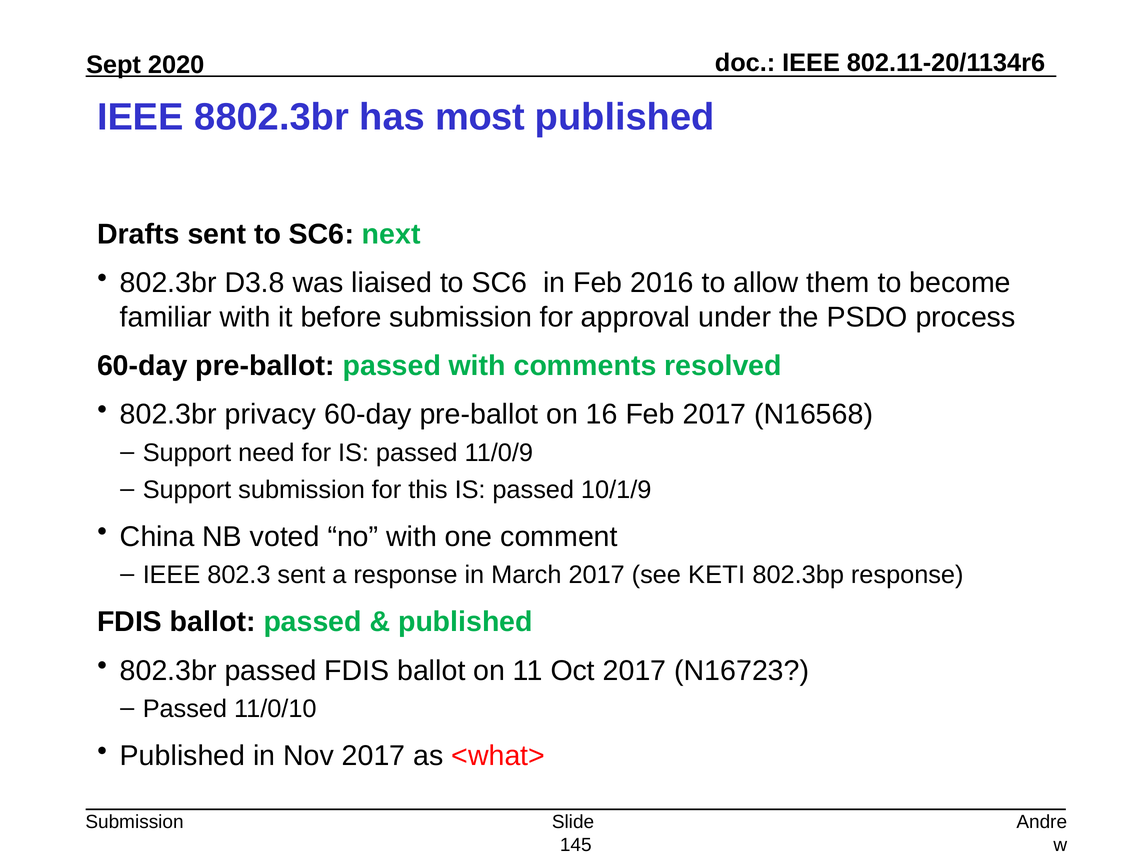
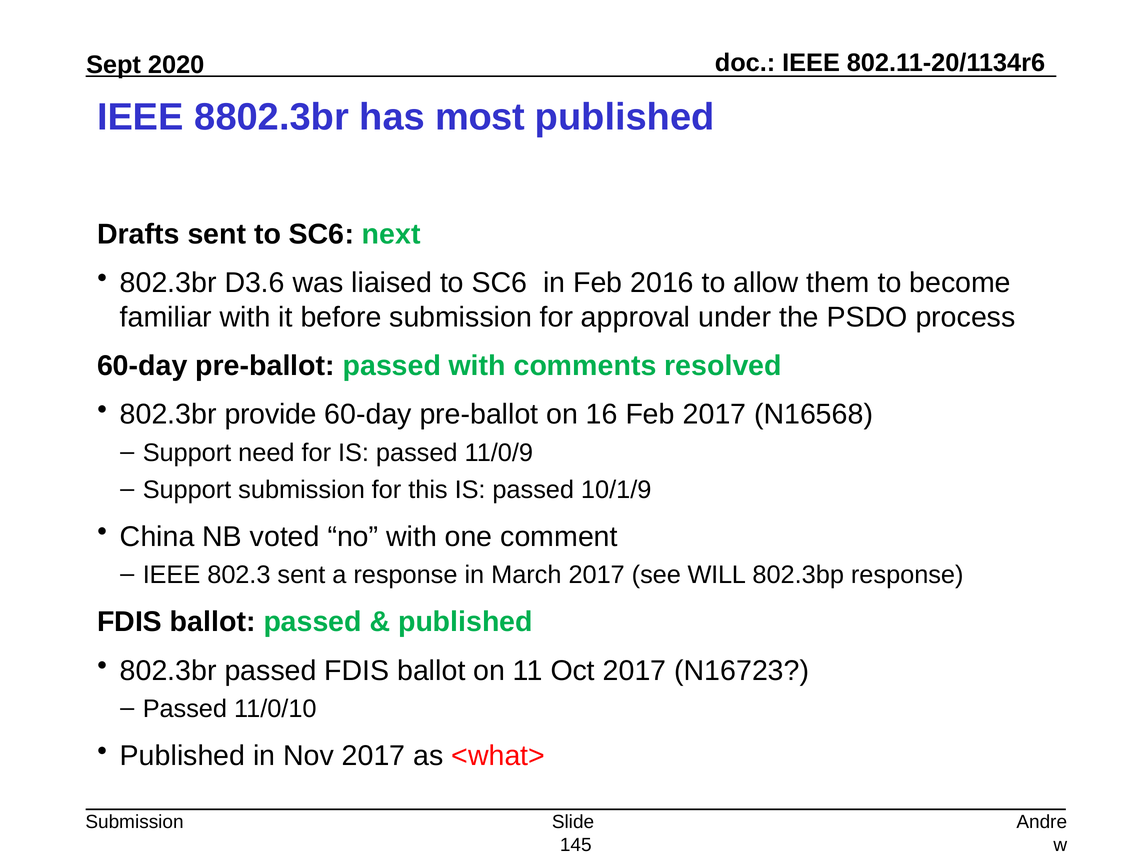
D3.8: D3.8 -> D3.6 (255, 283)
privacy: privacy -> provide (271, 414)
KETI: KETI -> WILL (717, 575)
